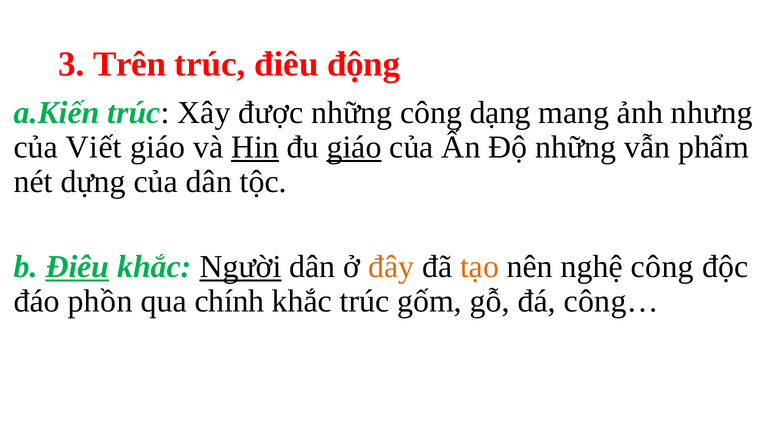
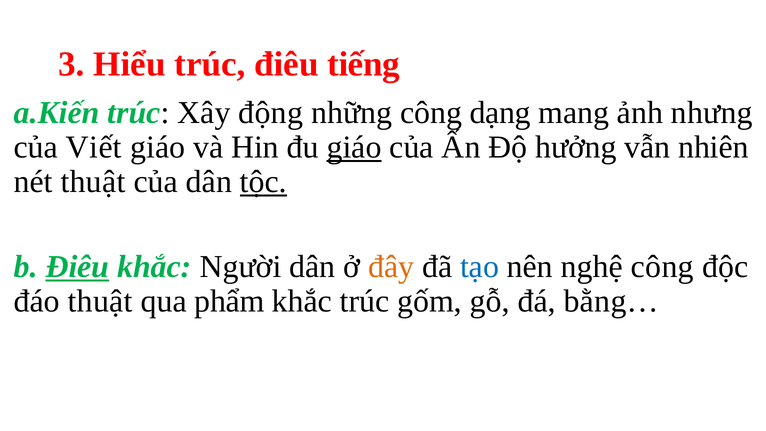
Trên: Trên -> Hiểu (130, 64)
động: động -> tiếng (364, 64)
được: được -> động (271, 113)
Hin underline: present -> none (255, 147)
Độ những: những -> hưởng (576, 147)
phẩm: phẩm -> nhiên (714, 147)
nét dựng: dựng -> thuật (93, 182)
tộc underline: none -> present (263, 182)
Người underline: present -> none (241, 267)
tạo colour: orange -> blue (480, 267)
đáo phồn: phồn -> thuật (100, 301)
chính: chính -> phẩm (229, 301)
công…: công… -> bằng… (611, 301)
